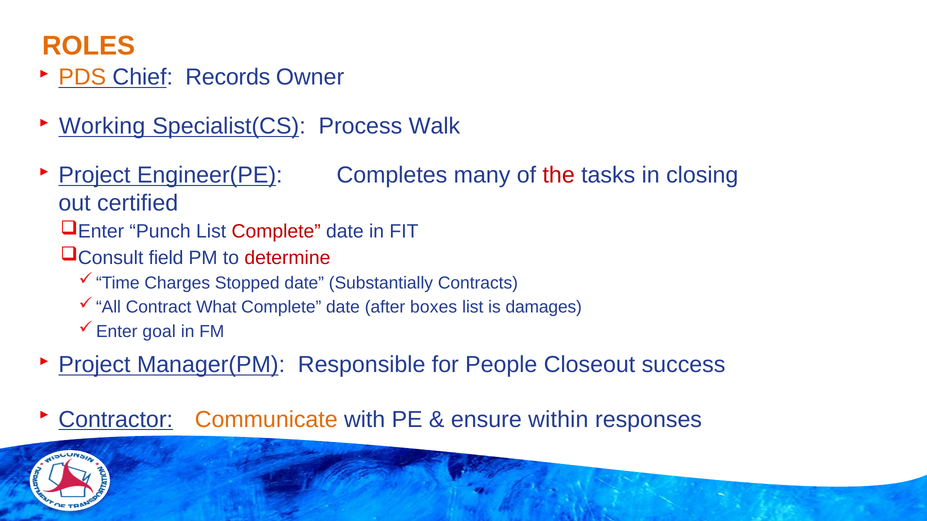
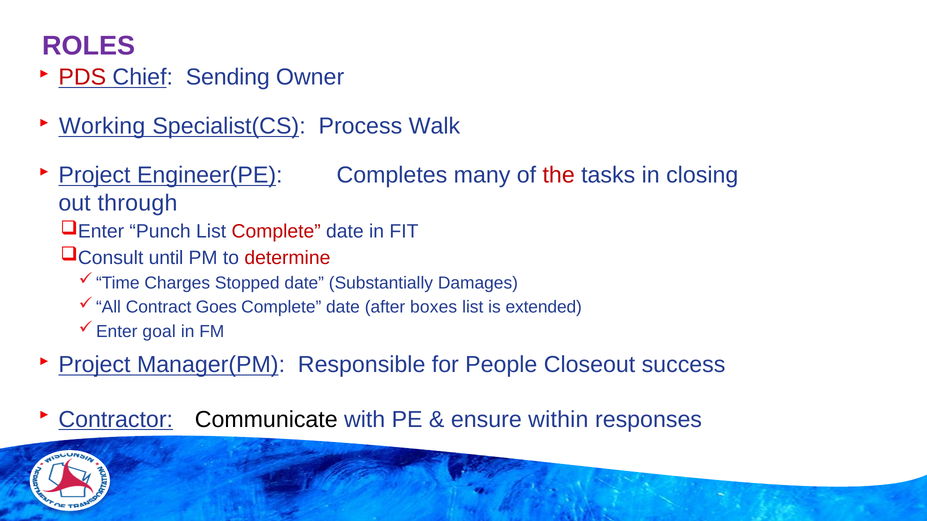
ROLES colour: orange -> purple (89, 46)
PDS colour: orange -> red (82, 77)
Records: Records -> Sending (228, 77)
certified: certified -> through (138, 203)
field: field -> until (166, 258)
Contracts: Contracts -> Damages (478, 283)
What: What -> Goes (216, 307)
damages: damages -> extended (544, 307)
Communicate colour: orange -> black (266, 420)
